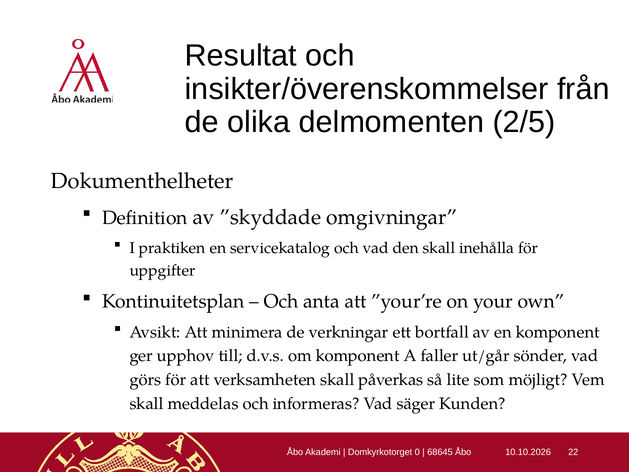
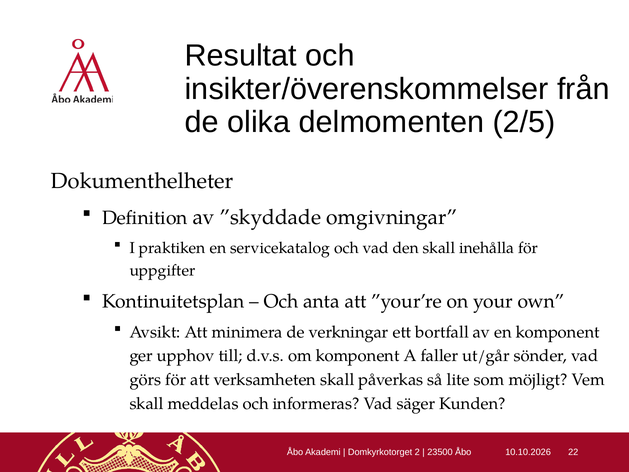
0: 0 -> 2 (417, 452)
68645: 68645 -> 23500 (440, 452)
